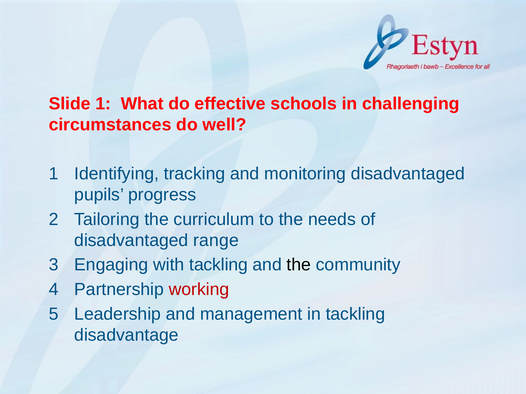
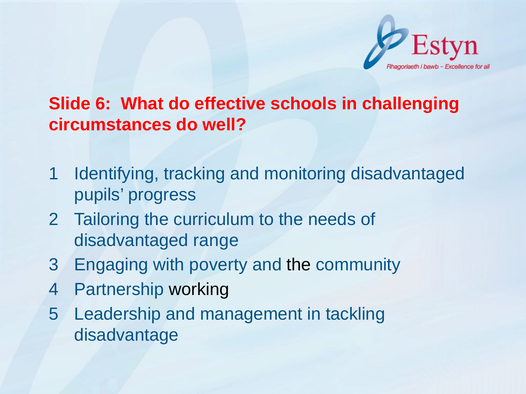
Slide 1: 1 -> 6 (103, 104)
with tackling: tackling -> poverty (218, 265)
working colour: red -> black (199, 290)
